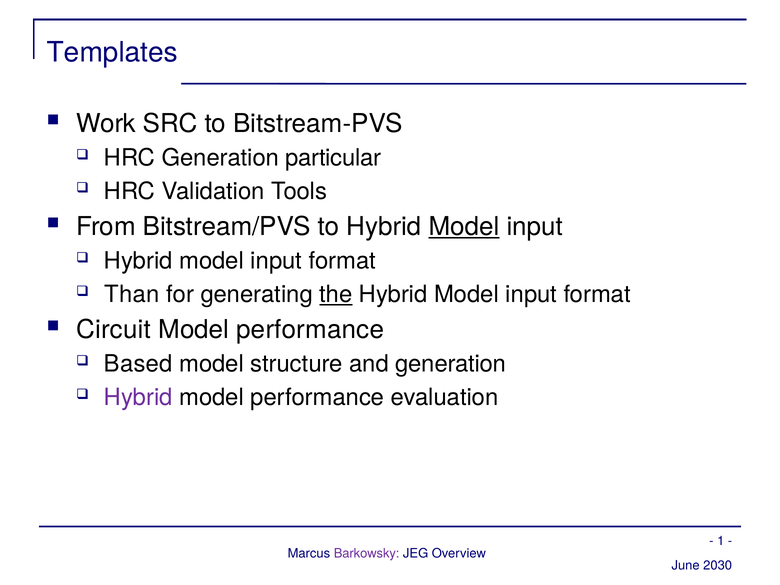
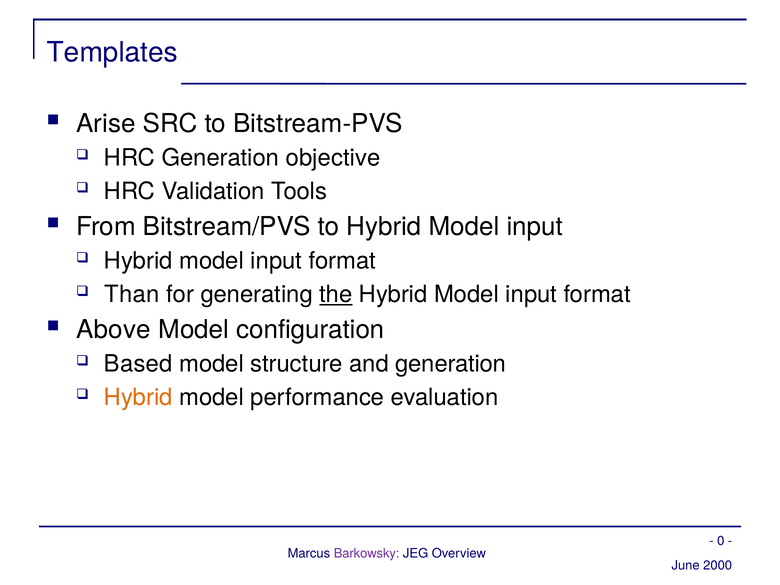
Work: Work -> Arise (106, 123)
particular: particular -> objective (333, 158)
Model underline: present -> none (464, 227)
Circuit: Circuit -> Above (113, 330)
performance: performance -> configuration (310, 330)
Hybrid colour: purple -> orange (138, 397)
1: 1 -> 0 (721, 541)
2030: 2030 -> 2000 (718, 565)
